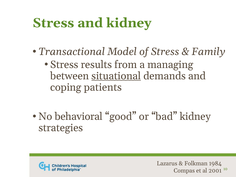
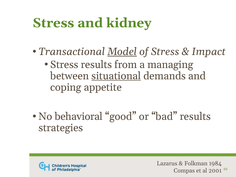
Model underline: none -> present (122, 52)
Family: Family -> Impact (209, 52)
patients: patients -> appetite (103, 87)
bad kidney: kidney -> results (195, 116)
